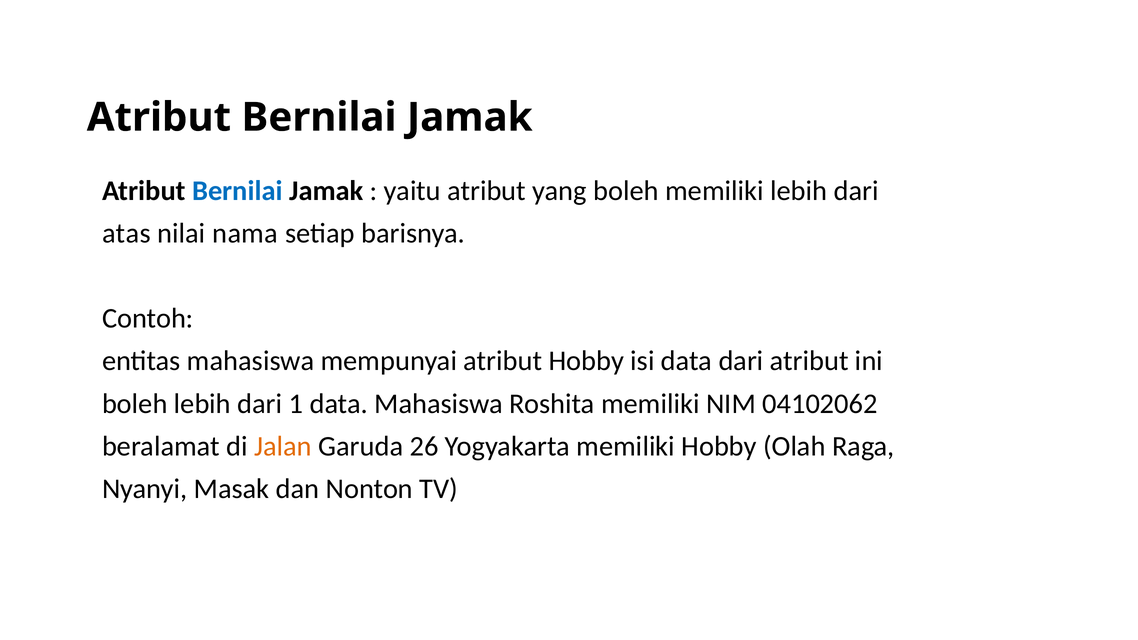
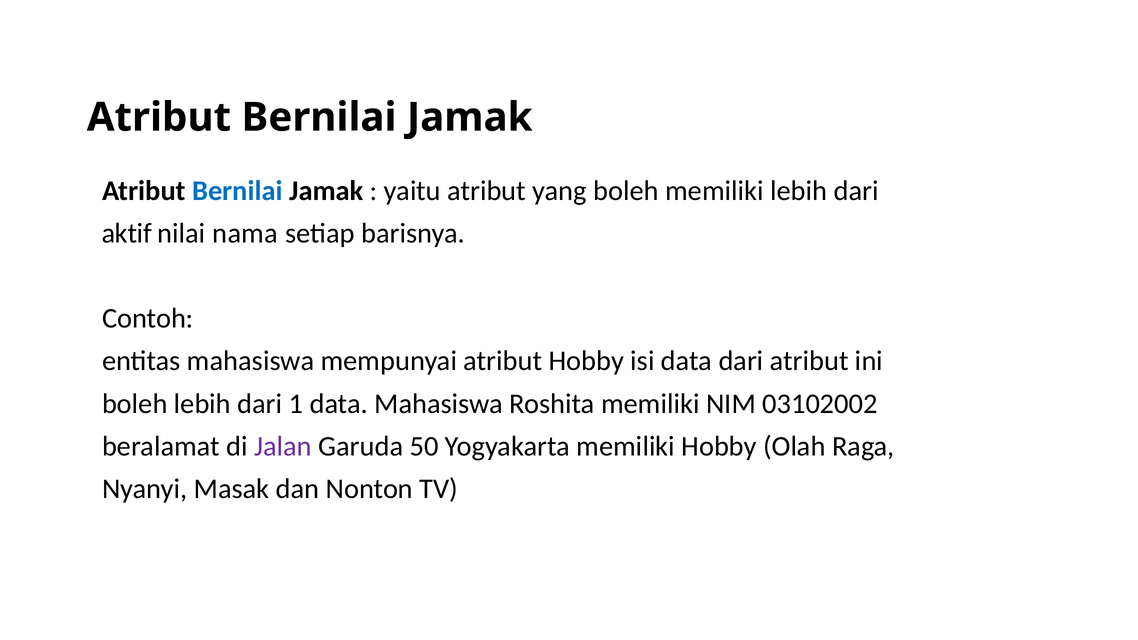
atas: atas -> aktif (127, 233)
04102062: 04102062 -> 03102002 (820, 404)
Jalan colour: orange -> purple (283, 446)
26: 26 -> 50 (424, 446)
